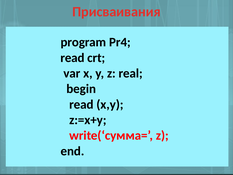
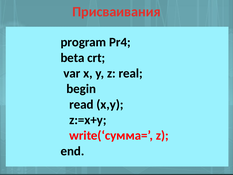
read: read -> beta (72, 58)
